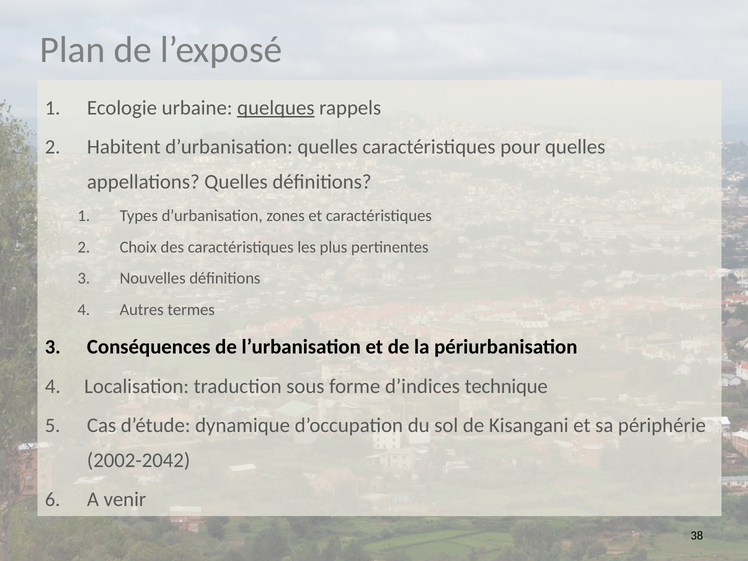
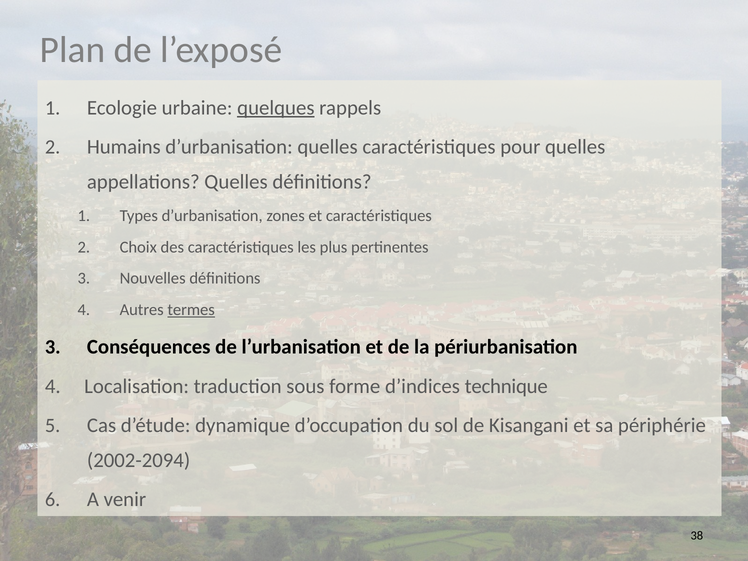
Habitent: Habitent -> Humains (124, 147)
termes underline: none -> present (191, 310)
2002-2042: 2002-2042 -> 2002-2094 (139, 460)
